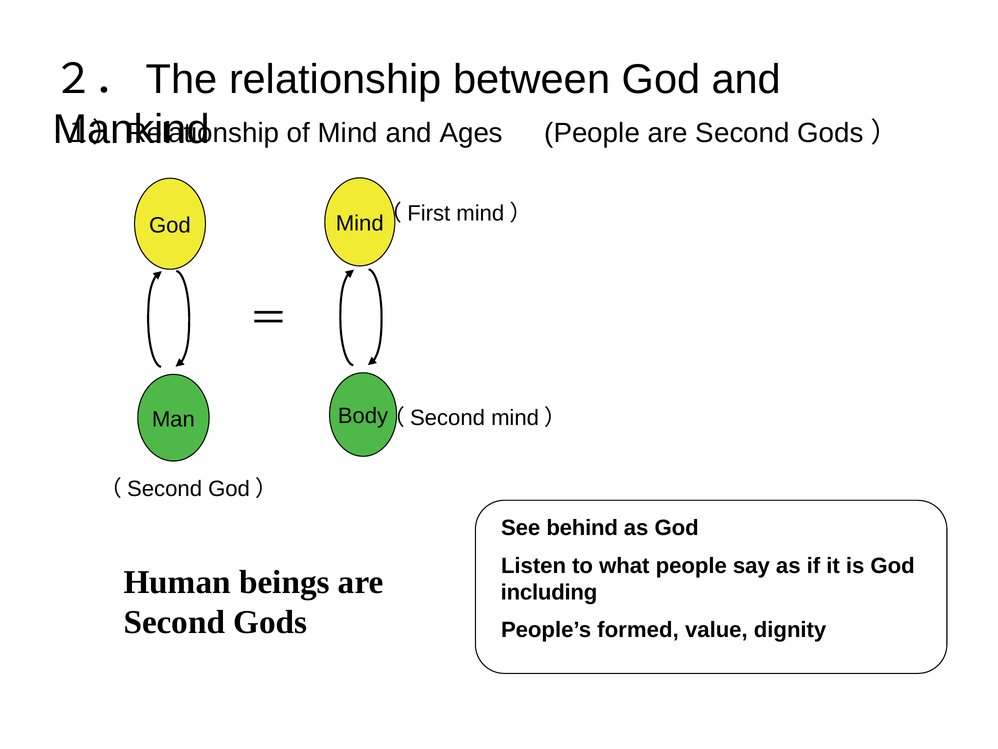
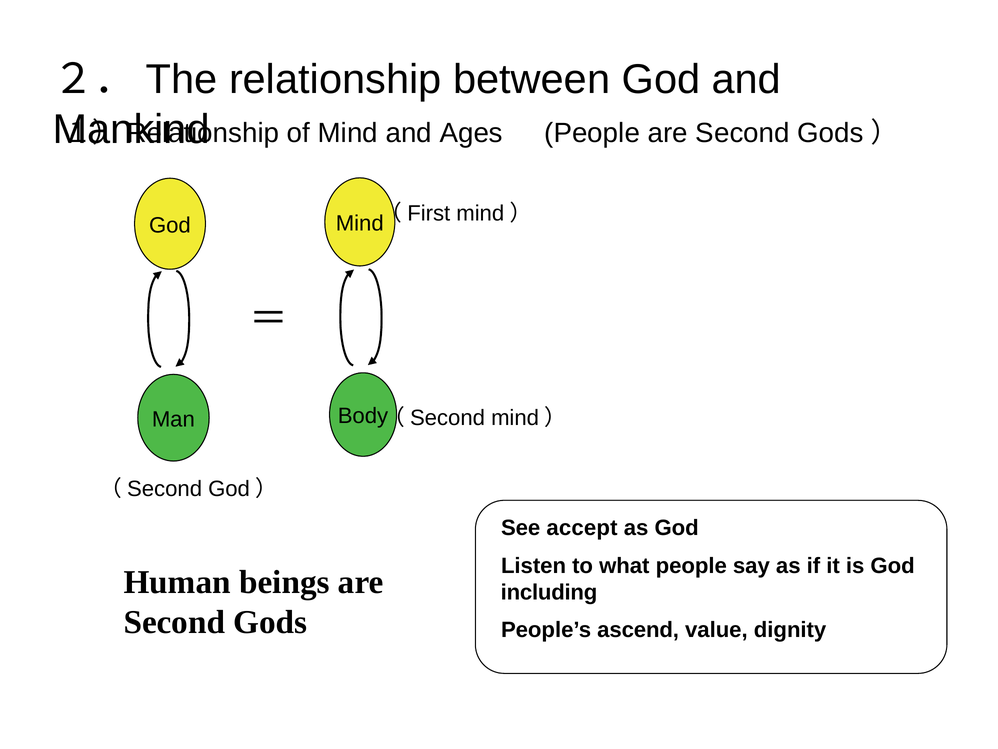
behind: behind -> accept (582, 528)
formed: formed -> ascend (638, 630)
